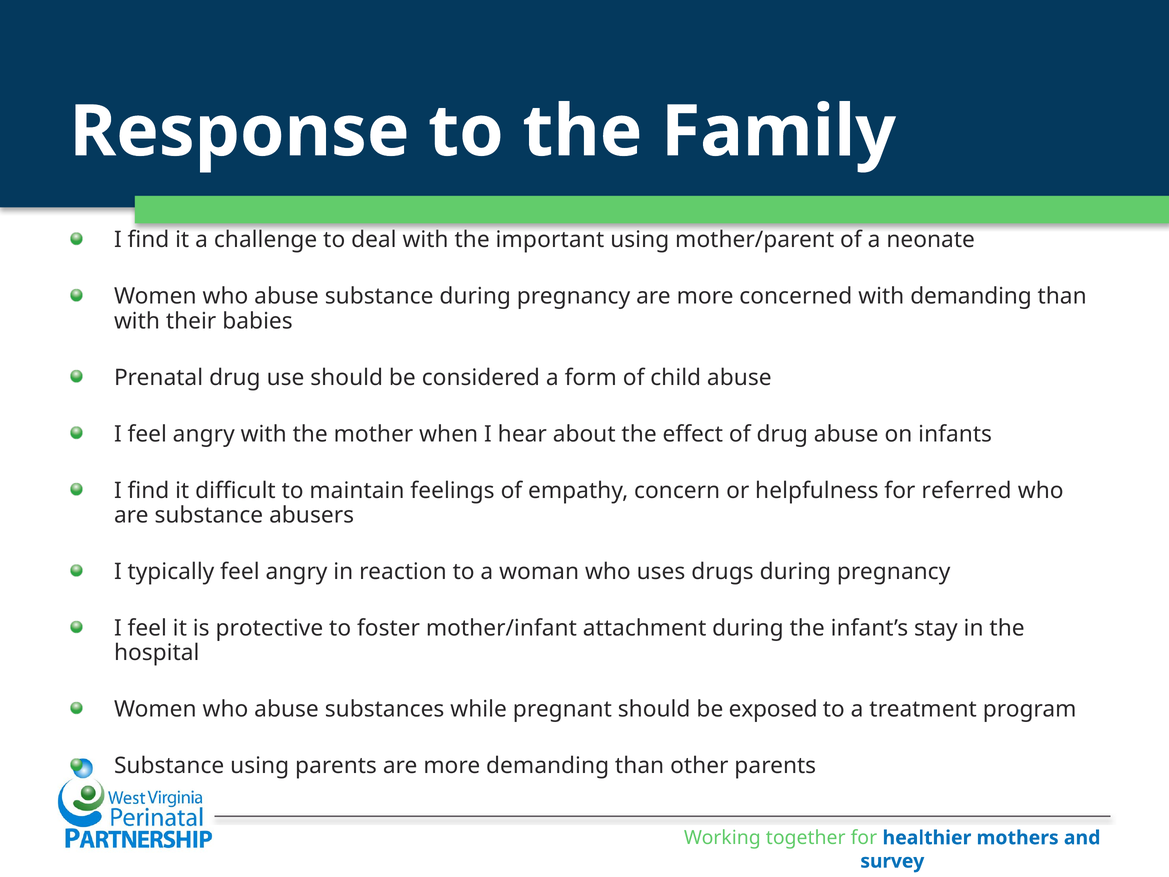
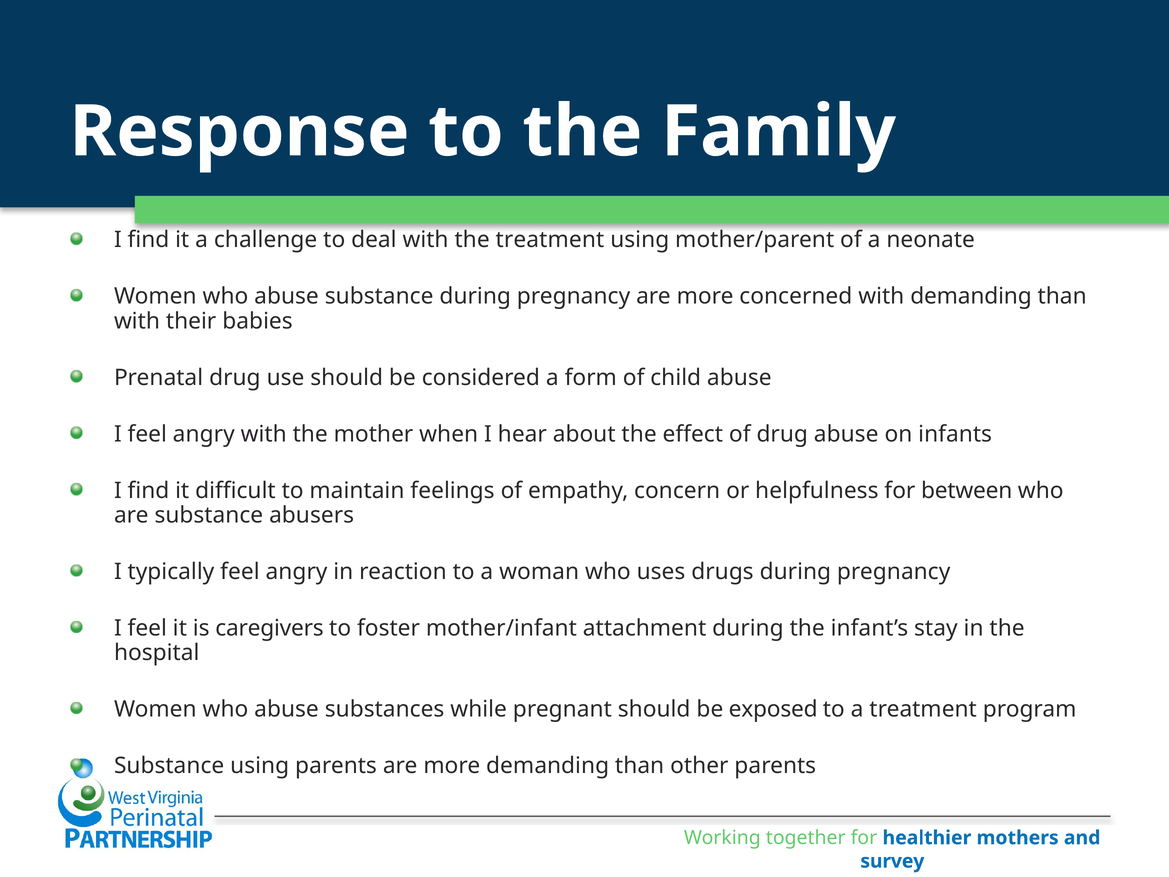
the important: important -> treatment (550, 240)
referred: referred -> between (967, 490)
protective: protective -> caregivers (270, 628)
